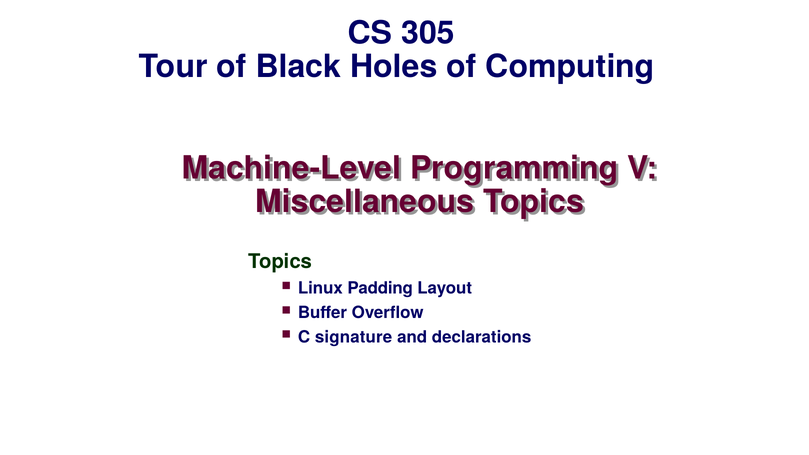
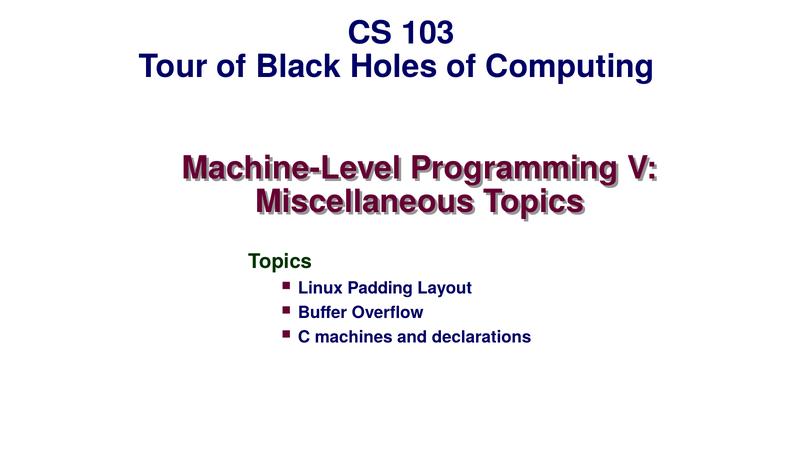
305: 305 -> 103 (428, 33)
signature: signature -> machines (354, 337)
